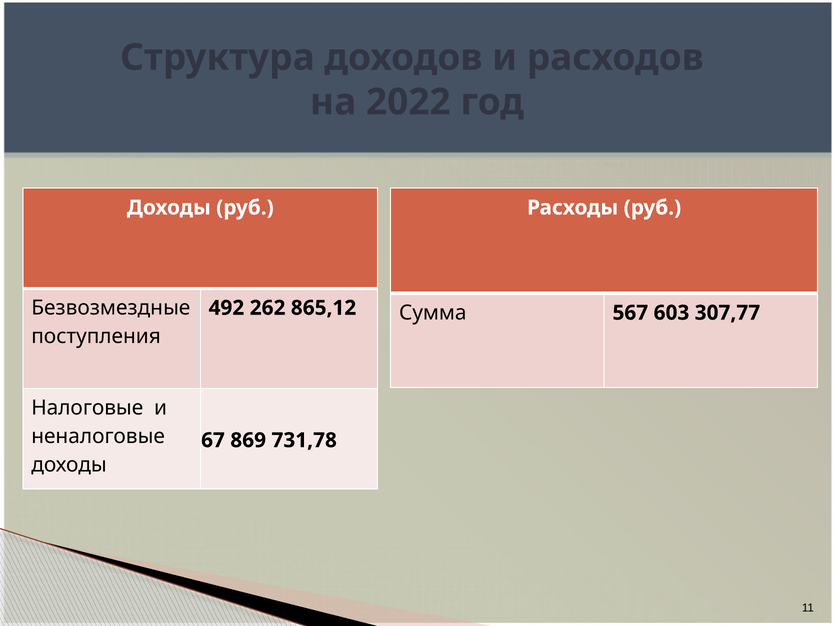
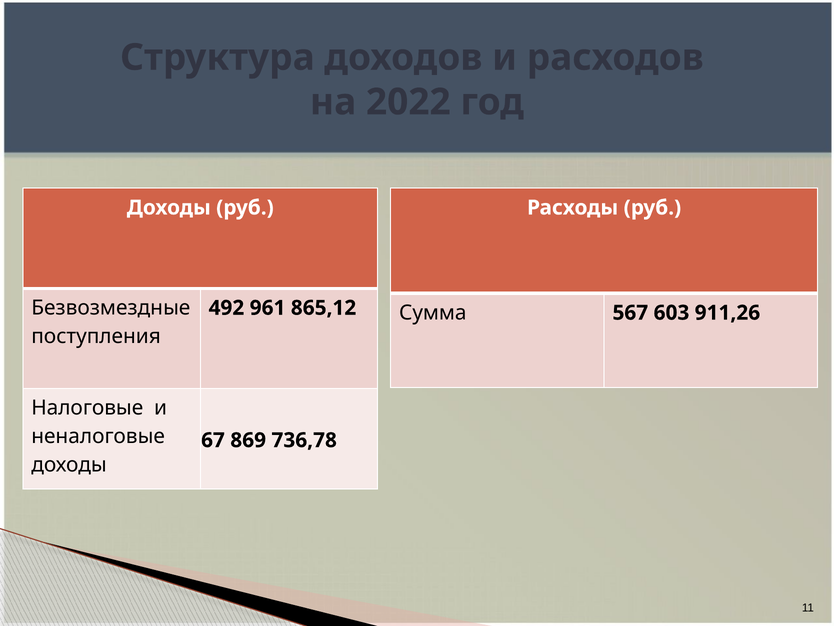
262: 262 -> 961 (268, 308)
307,77: 307,77 -> 911,26 (727, 313)
731,78: 731,78 -> 736,78 (304, 440)
